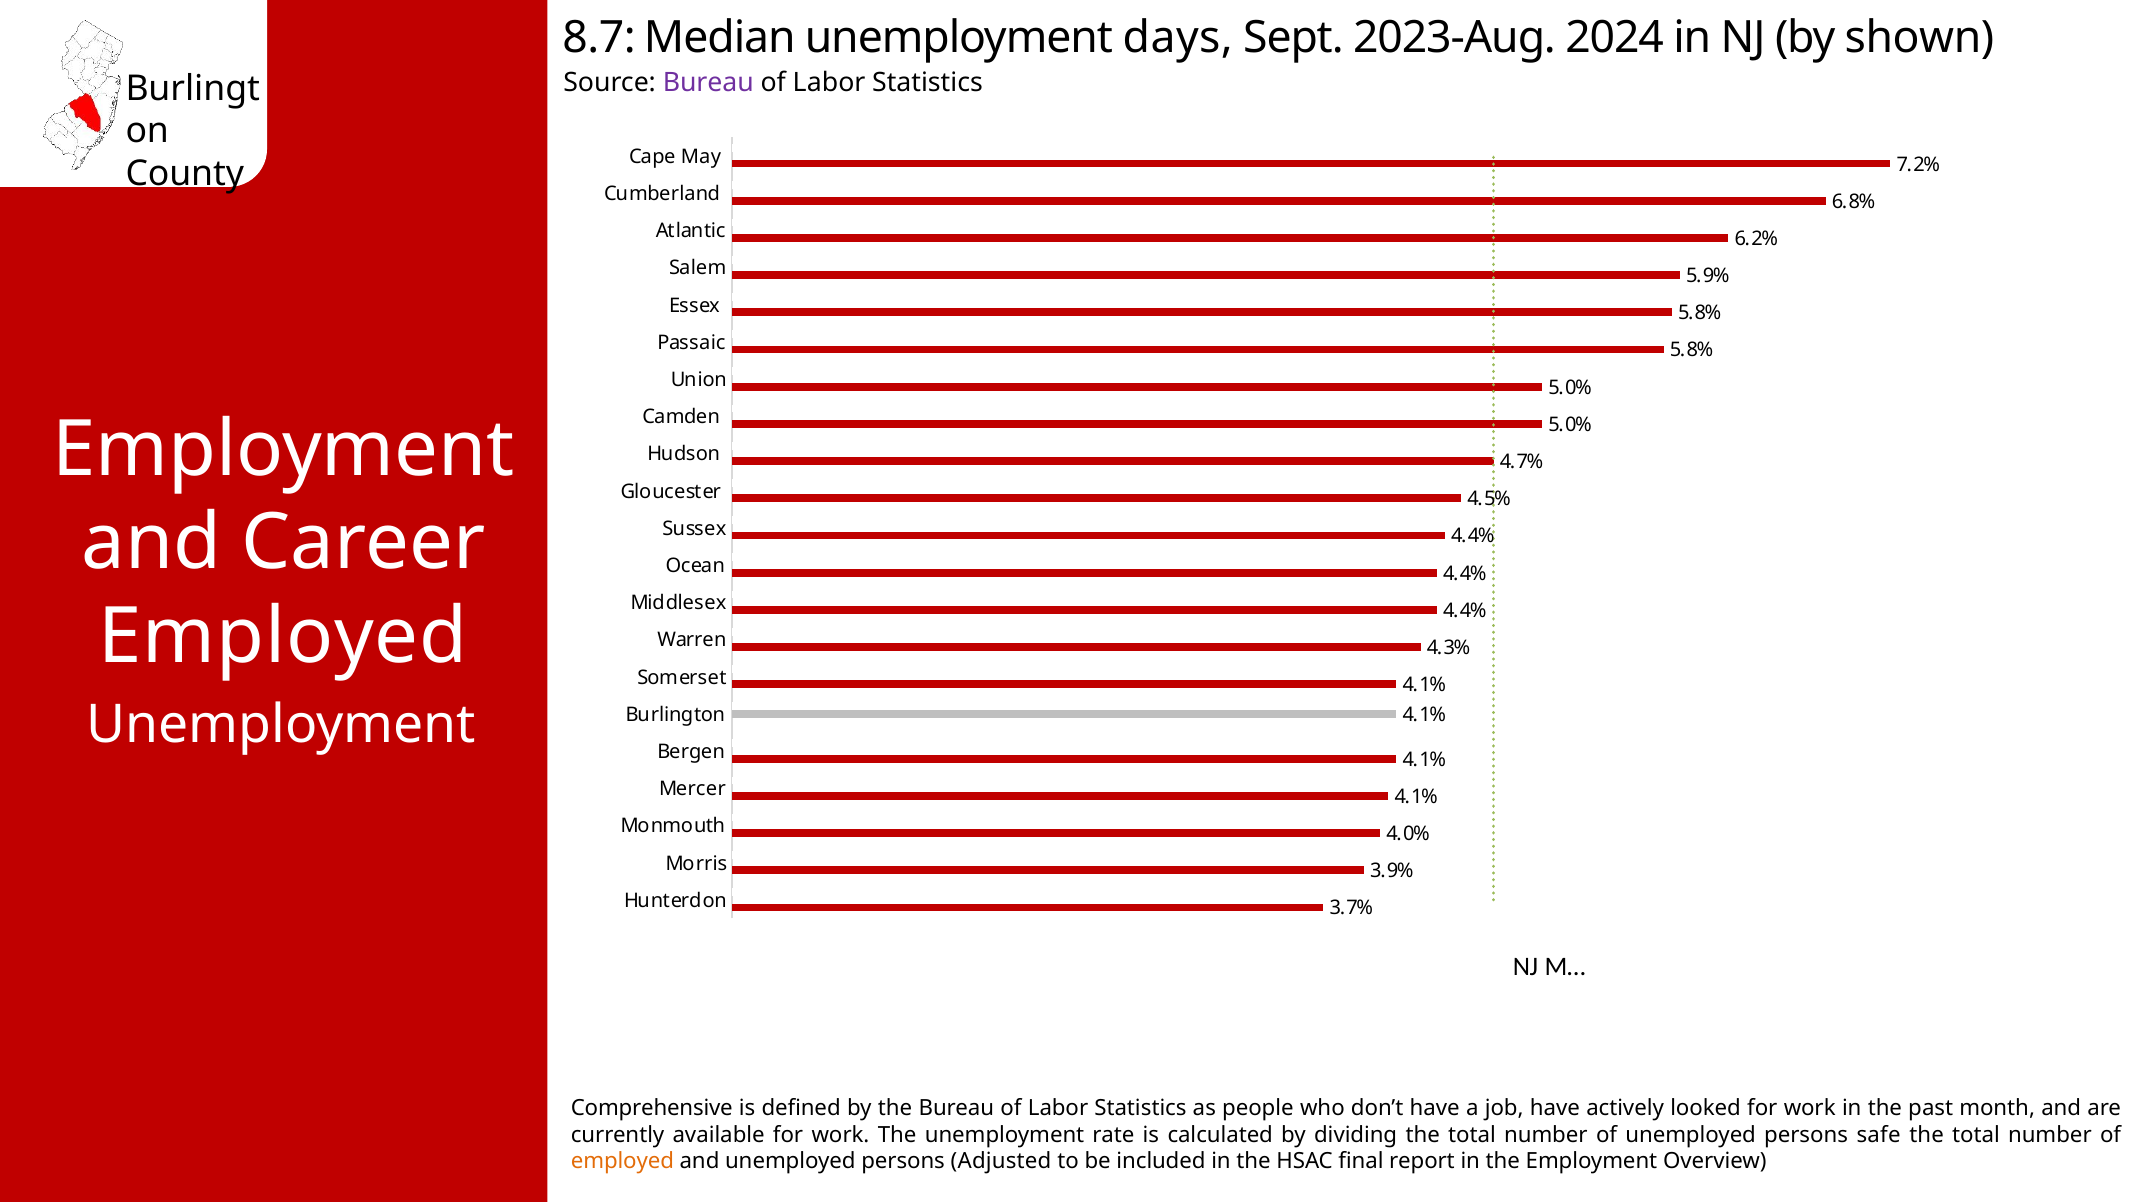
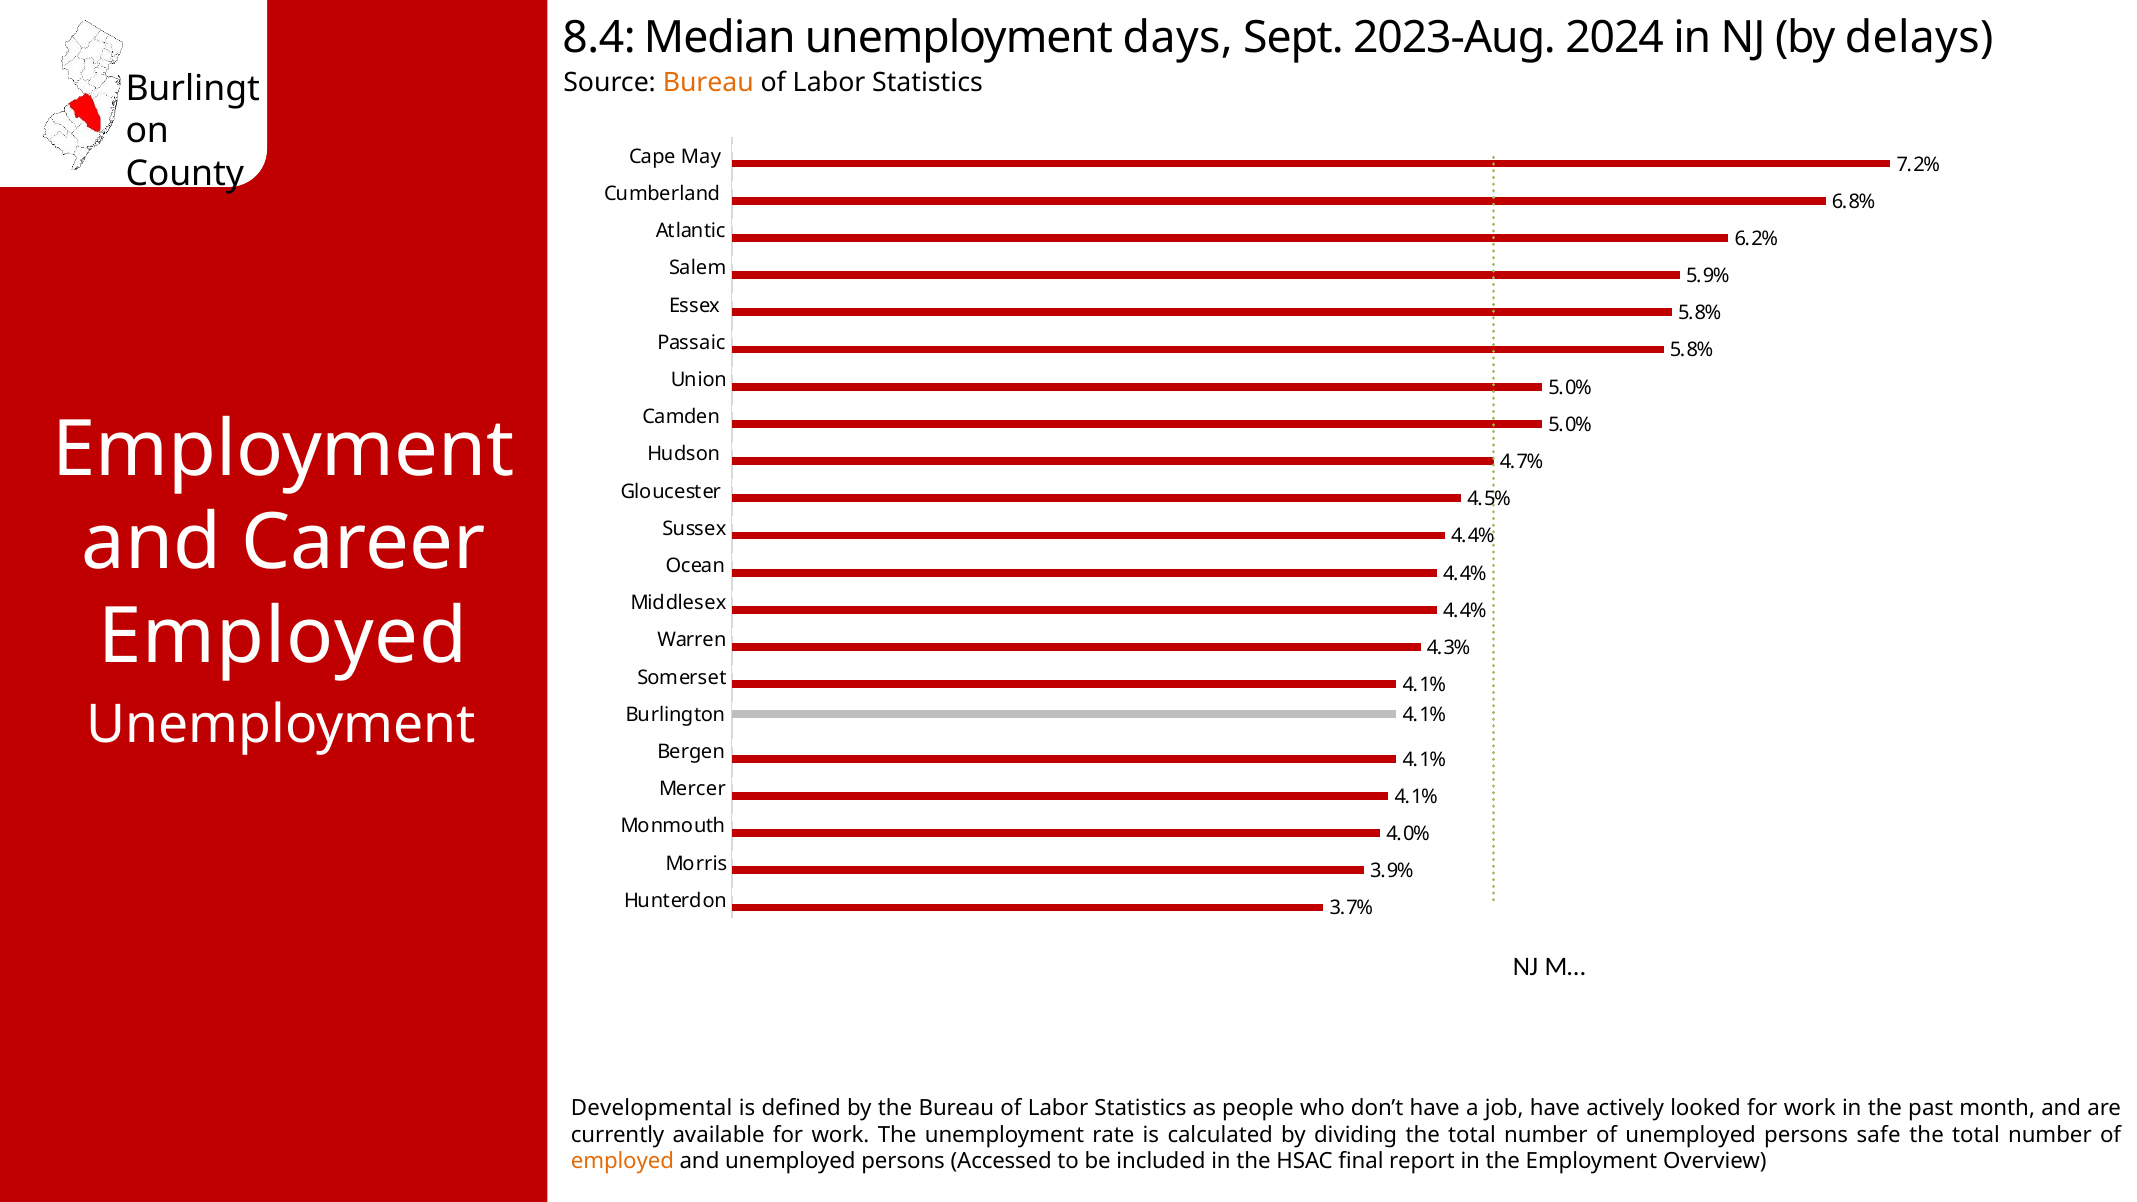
8.7: 8.7 -> 8.4 (599, 38)
shown: shown -> delays (1919, 38)
Bureau colour: purple -> orange (708, 82)
Comprehensive: Comprehensive -> Developmental (652, 1108)
Adjusted: Adjusted -> Accessed (1001, 1162)
